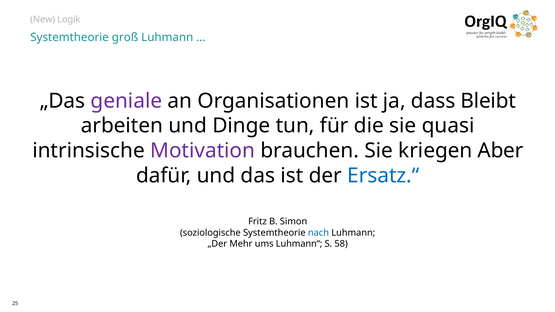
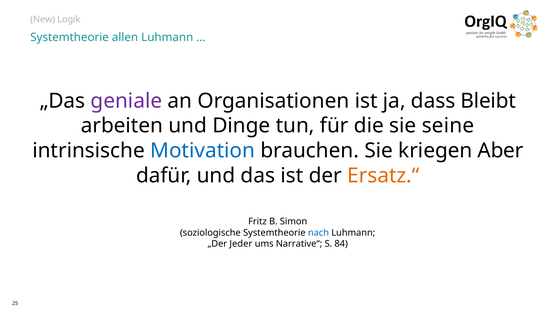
groß: groß -> allen (125, 37)
quasi: quasi -> seine (448, 126)
Motivation colour: purple -> blue (203, 151)
Ersatz.“ colour: blue -> orange (383, 176)
Mehr: Mehr -> Jeder (241, 244)
Luhmann“: Luhmann“ -> Narrative“ (299, 244)
58: 58 -> 84 (341, 244)
